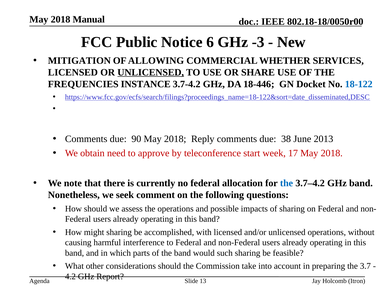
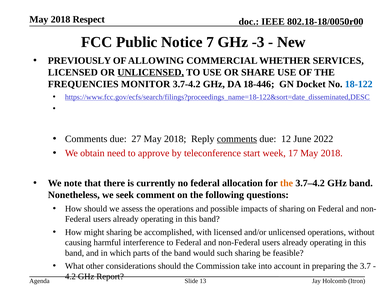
Manual: Manual -> Respect (89, 20)
6: 6 -> 7 (210, 42)
MITIGATION: MITIGATION -> PREVIOUSLY (79, 61)
INSTANCE: INSTANCE -> MONITOR (146, 84)
90: 90 -> 27 (136, 139)
comments underline: none -> present (237, 139)
38: 38 -> 12 (286, 139)
2013: 2013 -> 2022 (323, 139)
the colour: blue -> orange (287, 183)
